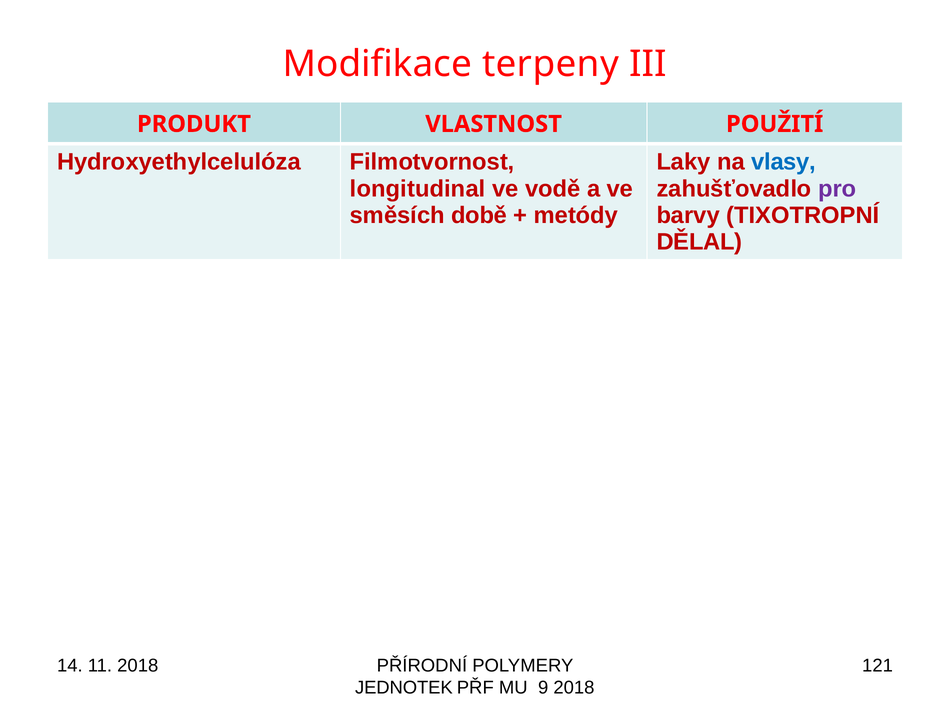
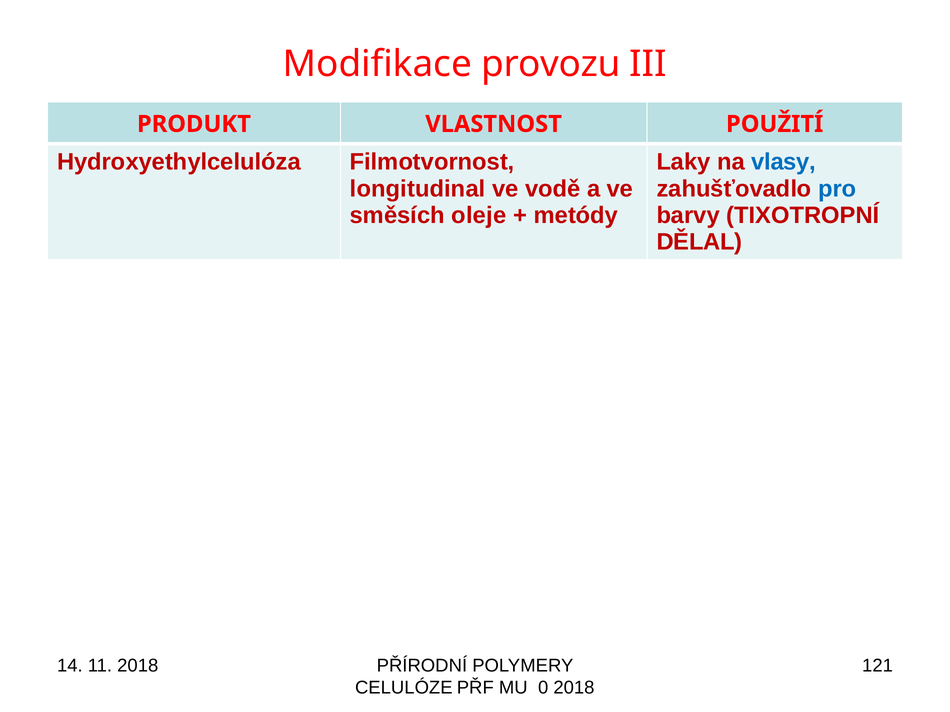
terpeny: terpeny -> provozu (551, 64)
pro colour: purple -> blue (837, 189)
době: době -> oleje (479, 215)
JEDNOTEK: JEDNOTEK -> CELULÓZE (404, 688)
9: 9 -> 0 (543, 688)
